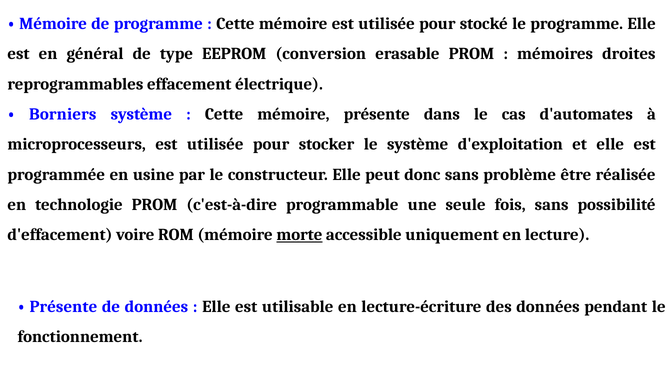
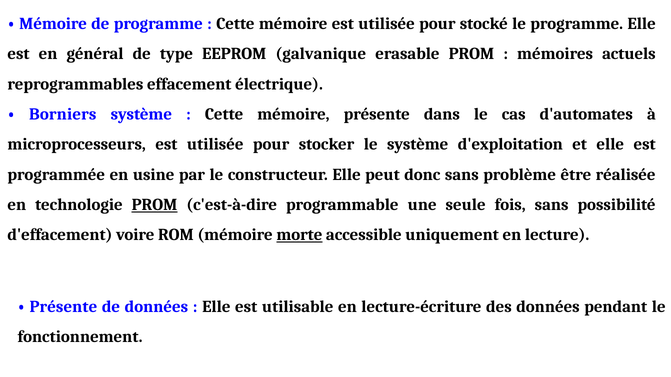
conversion: conversion -> galvanique (321, 54)
droites: droites -> actuels (629, 54)
PROM underline: none -> present (155, 205)
